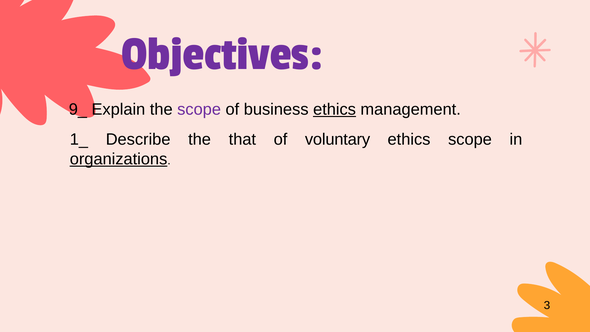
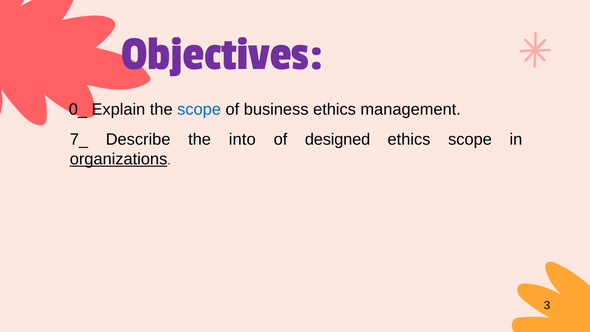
9_: 9_ -> 0_ (78, 109)
scope colour: purple -> blue (199, 109)
ethics underline: present -> none (335, 109)
1_: 1_ -> 7_ (79, 139)
that: that -> into (242, 139)
voluntary: voluntary -> designed (338, 139)
